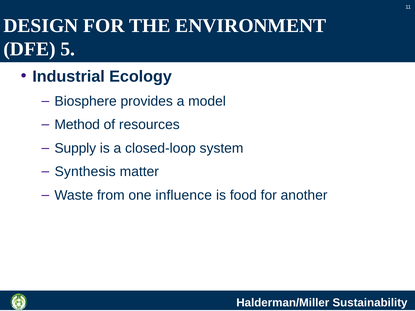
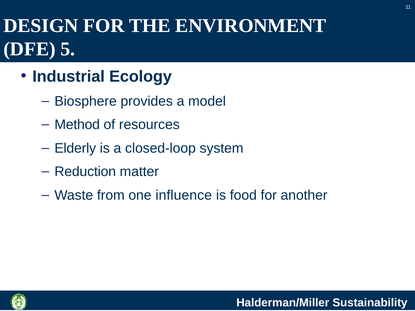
Supply: Supply -> Elderly (75, 148)
Synthesis: Synthesis -> Reduction (85, 172)
